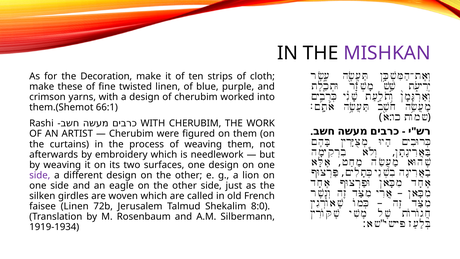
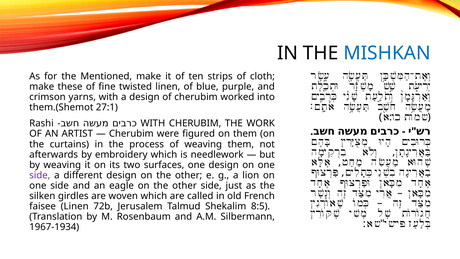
MISHKAN colour: purple -> blue (387, 53)
Decoration: Decoration -> Mentioned (106, 76)
66:1: 66:1 -> 27:1 (107, 107)
8:0: 8:0 -> 8:5 (261, 206)
1919-1934: 1919-1934 -> 1967-1934 (54, 227)
